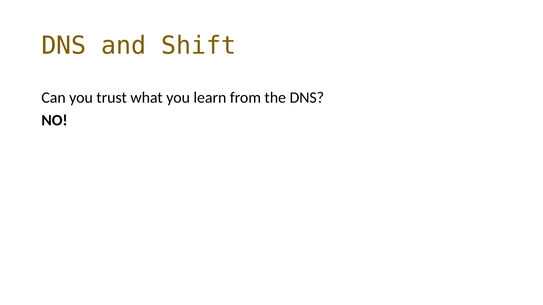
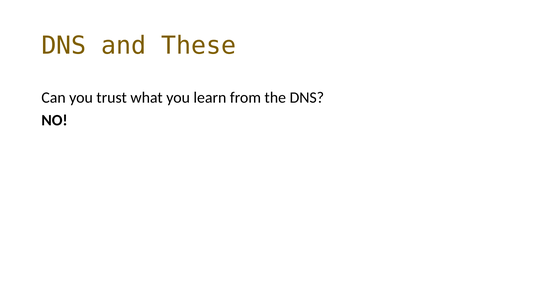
Shift: Shift -> These (199, 46)
